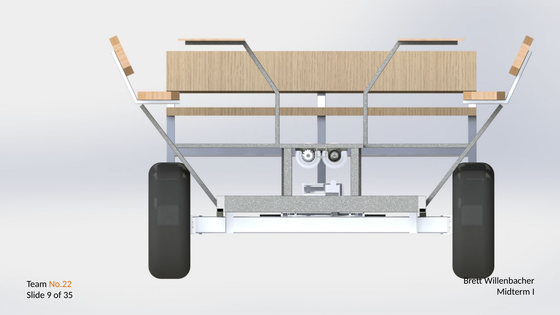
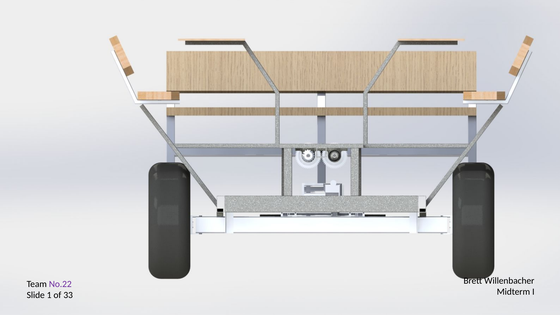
No.22 colour: orange -> purple (60, 284)
9: 9 -> 1 (49, 295)
35: 35 -> 33 (68, 295)
